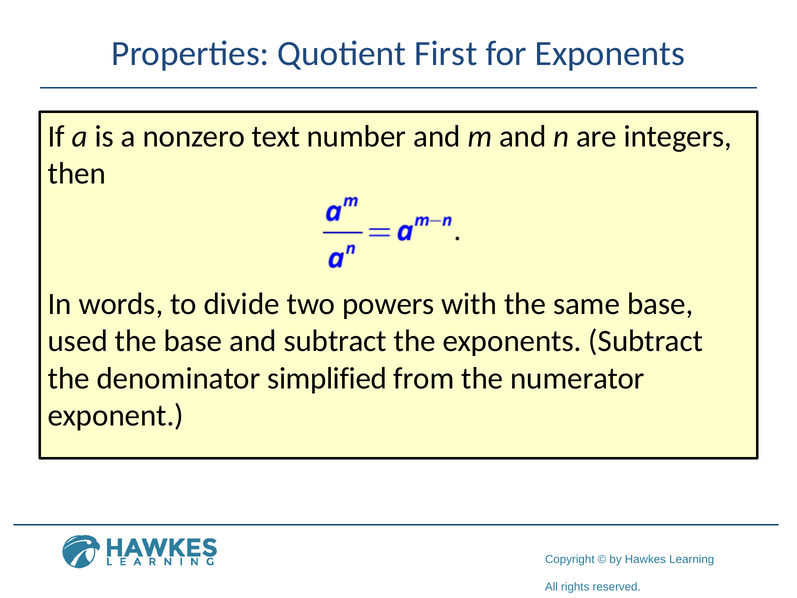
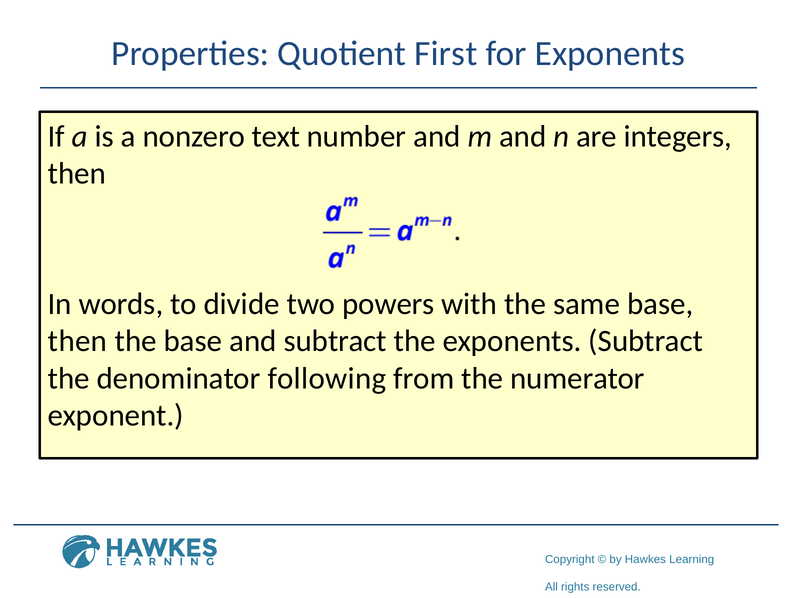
used: used -> then (78, 341)
simplified: simplified -> following (327, 378)
